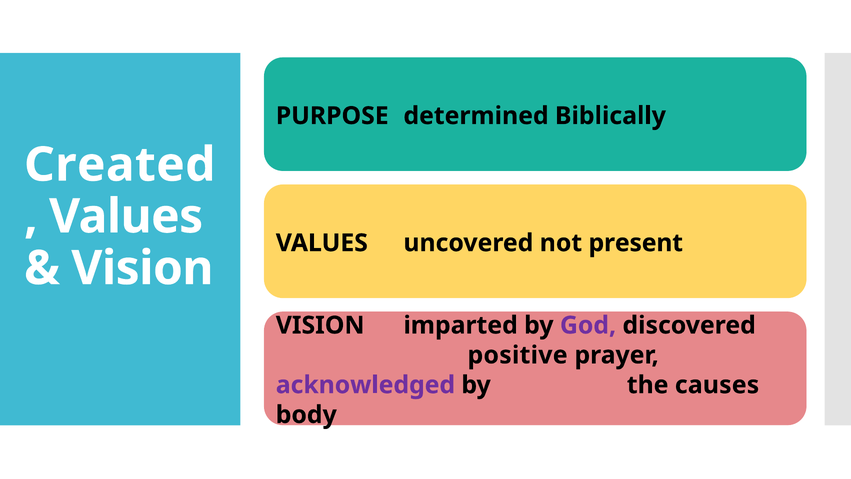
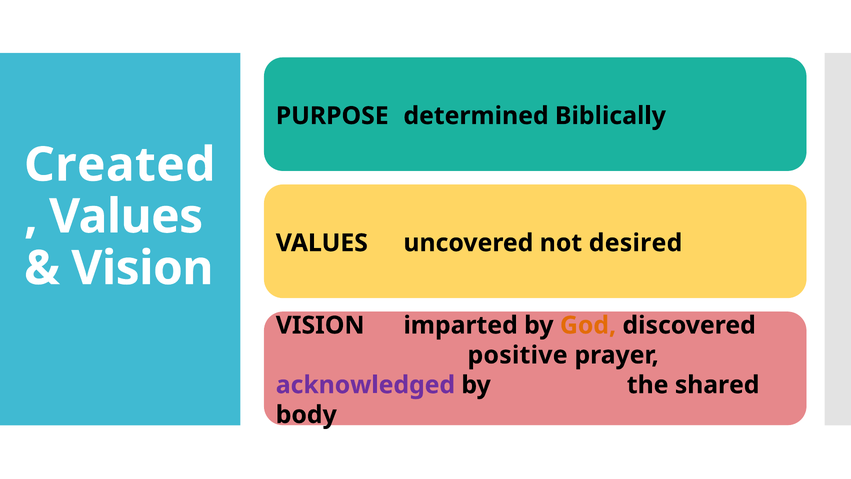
present: present -> desired (636, 243)
God colour: purple -> orange (588, 325)
causes: causes -> shared (717, 385)
